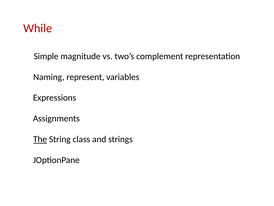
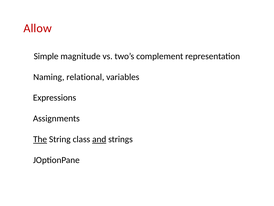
While: While -> Allow (38, 28)
represent: represent -> relational (85, 77)
and underline: none -> present (99, 139)
